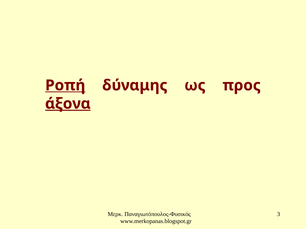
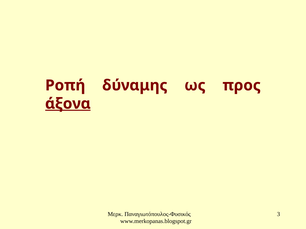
Ροπή underline: present -> none (65, 86)
